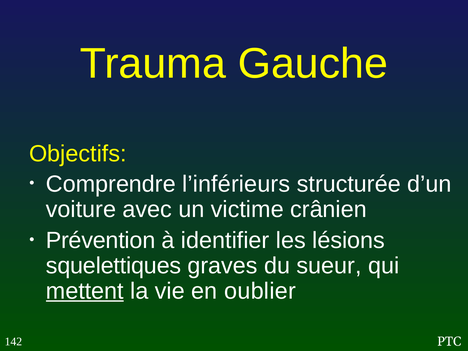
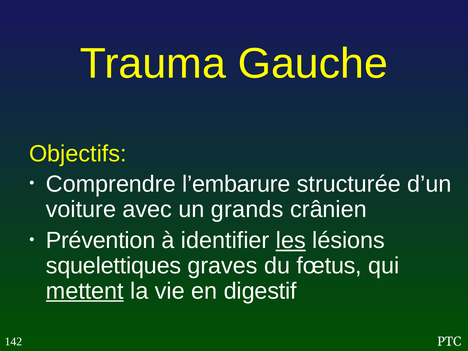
l’inférieurs: l’inférieurs -> l’embarure (236, 184)
victime: victime -> grands (247, 209)
les underline: none -> present (291, 240)
sueur: sueur -> fœtus (329, 266)
oublier: oublier -> digestif (260, 291)
